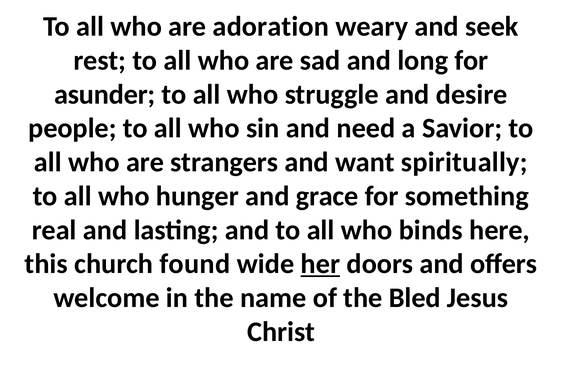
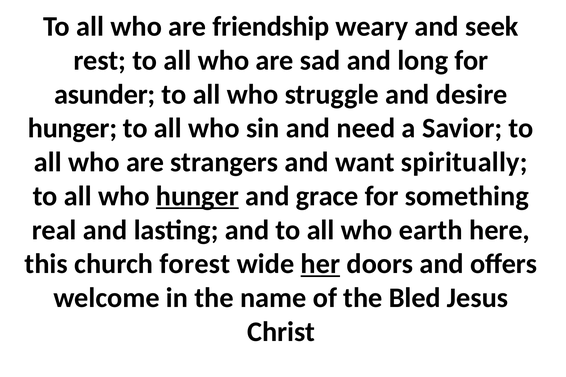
adoration: adoration -> friendship (271, 27)
people: people -> hunger (73, 128)
hunger underline: none -> present (197, 196)
binds: binds -> earth (431, 230)
found: found -> forest (195, 264)
